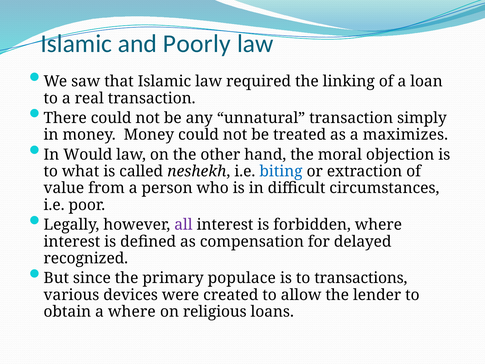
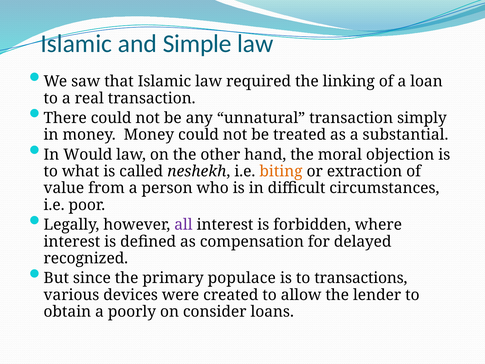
Poorly: Poorly -> Simple (197, 44)
maximizes: maximizes -> substantial (406, 135)
biting colour: blue -> orange (281, 171)
a where: where -> poorly (132, 311)
religious: religious -> consider (215, 311)
